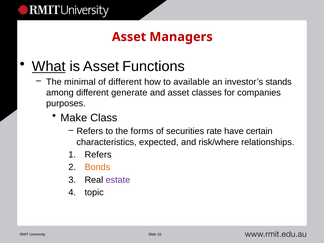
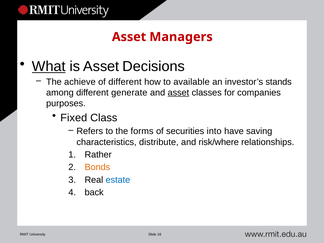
Functions: Functions -> Decisions (154, 66)
minimal: minimal -> achieve (80, 82)
asset underline: none -> present (178, 93)
Make: Make -> Fixed (74, 118)
rate: rate -> into (214, 131)
certain: certain -> saving (259, 131)
expected: expected -> distribute (159, 142)
Refers: Refers -> Rather (98, 155)
estate colour: purple -> blue (118, 180)
topic: topic -> back (94, 192)
